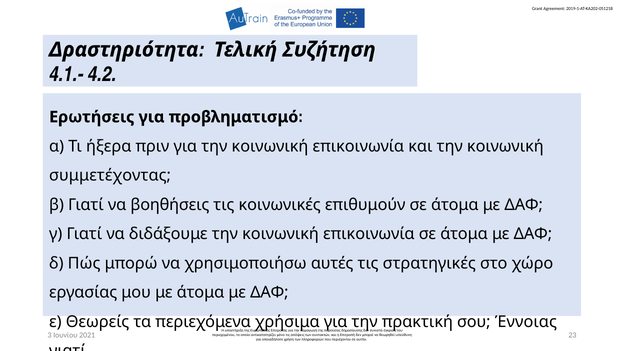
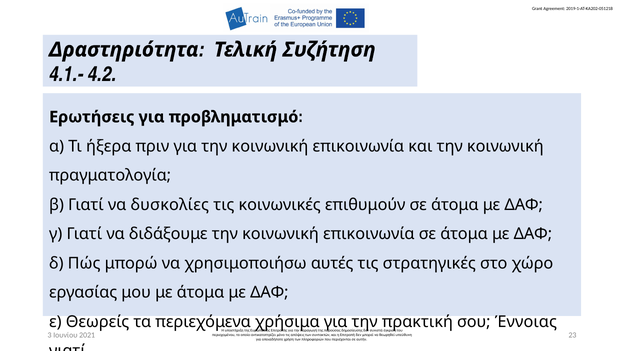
συμμετέχοντας: συμμετέχοντας -> πραγματολογία (110, 175)
βοηθήσεις: βοηθήσεις -> δυσκολίες (170, 205)
